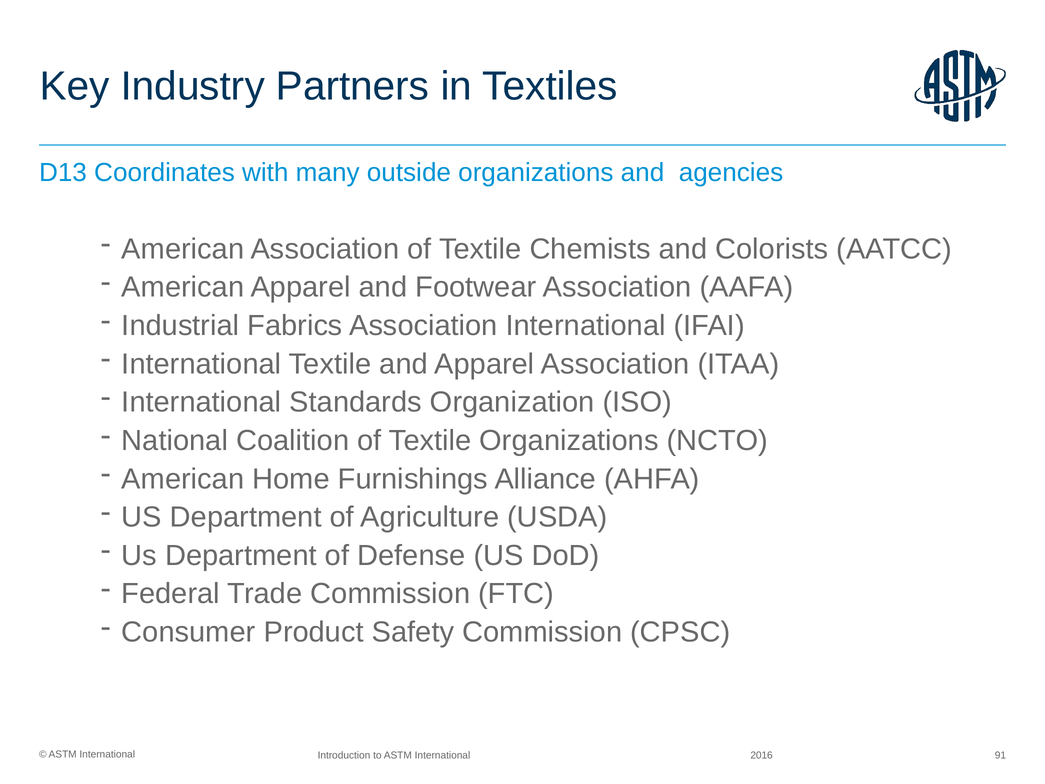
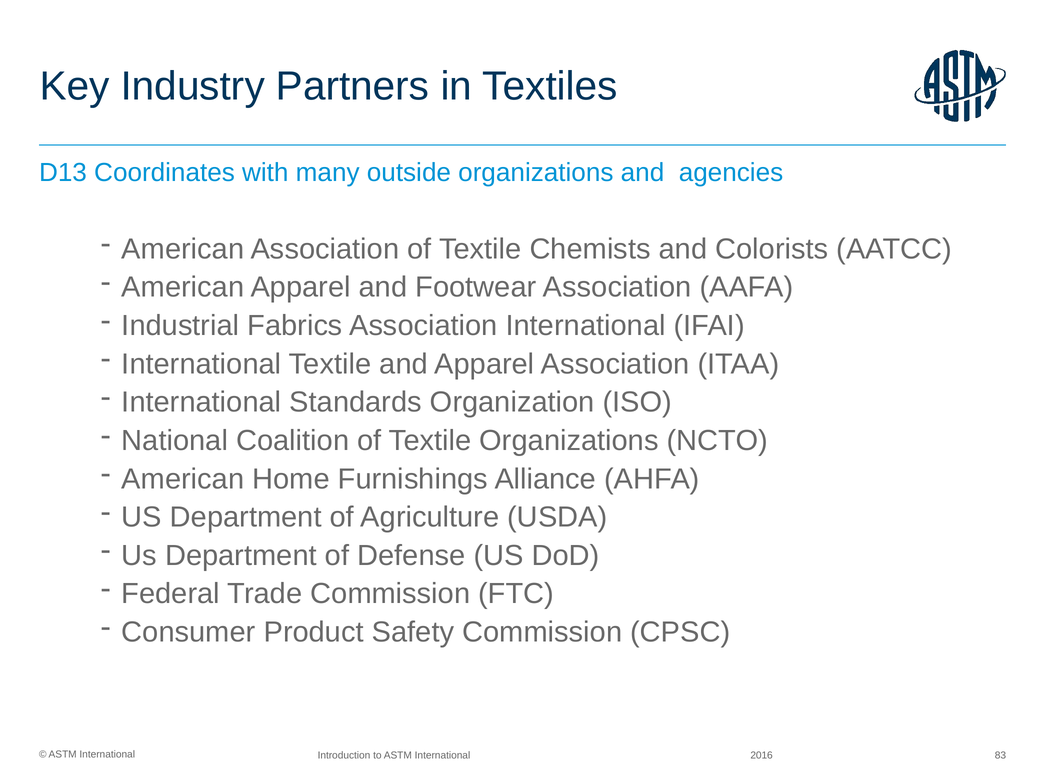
91: 91 -> 83 (1000, 755)
